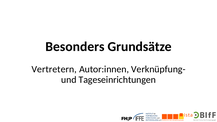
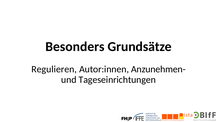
Vertretern: Vertretern -> Regulieren (54, 69)
Verknüpfung-: Verknüpfung- -> Anzunehmen- (158, 69)
